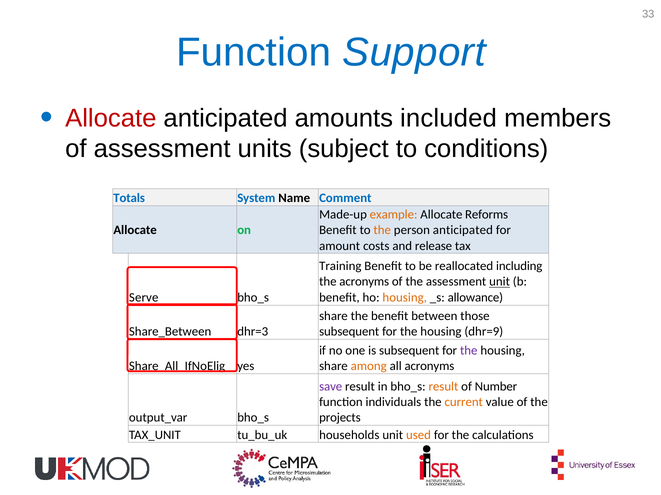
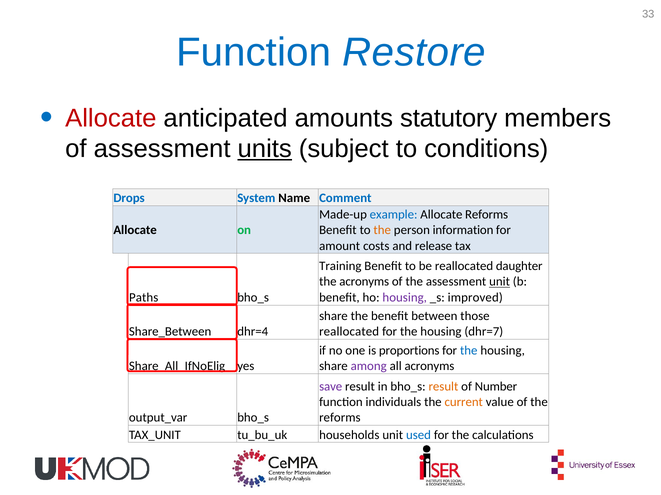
Support: Support -> Restore (414, 53)
included: included -> statutory (449, 118)
units underline: none -> present (265, 149)
Totals: Totals -> Drops (129, 198)
example colour: orange -> blue (394, 215)
person anticipated: anticipated -> information (463, 231)
including: including -> daughter (519, 267)
Serve: Serve -> Paths (144, 298)
housing colour: orange -> purple (405, 298)
allowance: allowance -> improved (475, 298)
dhr=3: dhr=3 -> dhr=4 (253, 332)
subsequent: subsequent -> reallocated (349, 332)
dhr=9: dhr=9 -> dhr=7 (484, 332)
is subsequent: subsequent -> proportions (409, 351)
the colour: purple -> blue (469, 351)
among colour: orange -> purple (369, 367)
projects: projects -> reforms (340, 418)
used colour: orange -> blue (419, 435)
